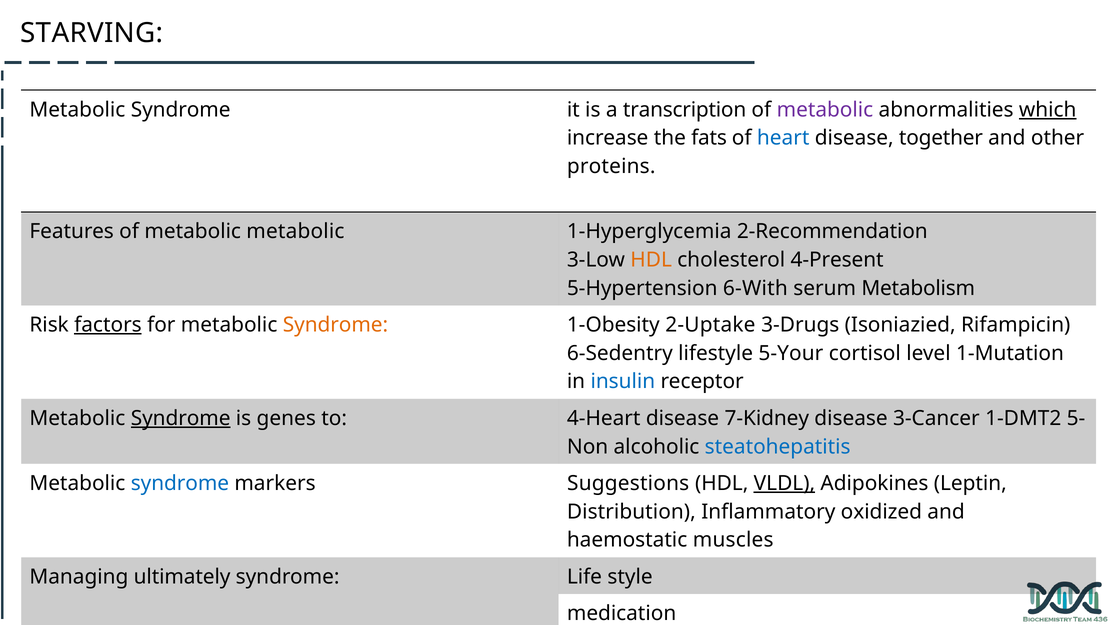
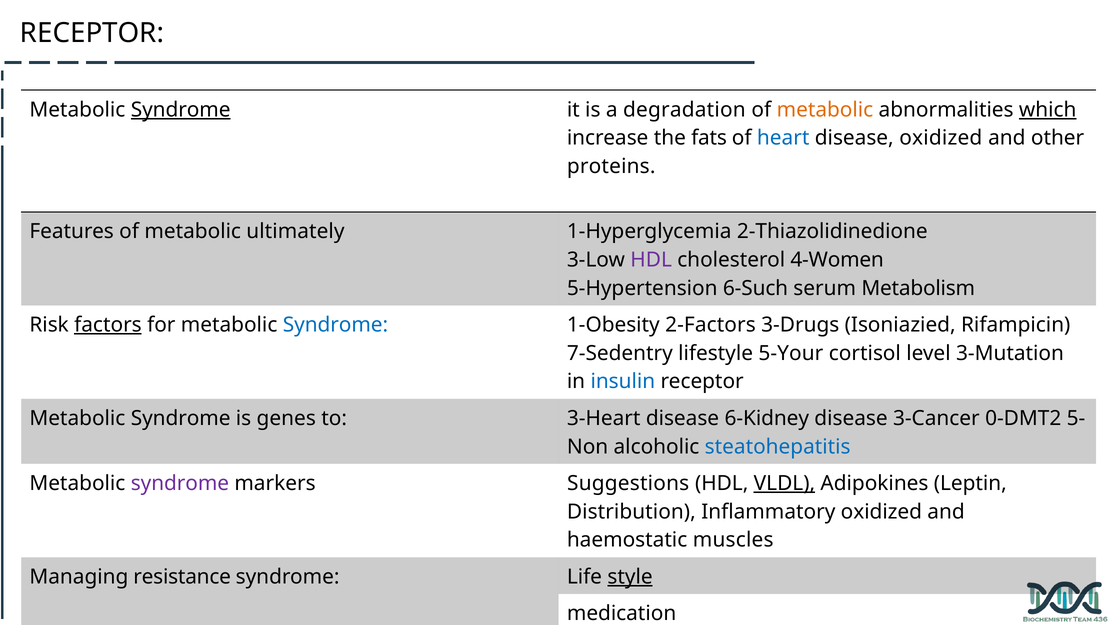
STARVING: STARVING -> RECEPTOR (92, 33)
Syndrome underline: none -> present (181, 110)
transcription: transcription -> degradation (684, 110)
metabolic colour: purple -> orange (825, 110)
disease together: together -> oxidized (941, 138)
metabolic metabolic: metabolic -> ultimately (295, 231)
2-Recommendation: 2-Recommendation -> 2-Thiazolidinedione (832, 231)
HDL colour: orange -> purple (651, 260)
4-Present: 4-Present -> 4-Women (837, 260)
6-With: 6-With -> 6-Such (756, 288)
Syndrome colour: orange -> blue (335, 325)
2-Uptake: 2-Uptake -> 2-Factors (710, 325)
6-Sedentry: 6-Sedentry -> 7-Sedentry (620, 353)
1-Mutation: 1-Mutation -> 3-Mutation (1010, 353)
Syndrome underline: present -> none (181, 418)
4-Heart: 4-Heart -> 3-Heart (604, 418)
7-Kidney: 7-Kidney -> 6-Kidney (767, 418)
1-DMT2: 1-DMT2 -> 0-DMT2 (1023, 418)
syndrome colour: blue -> purple (180, 483)
ultimately: ultimately -> resistance (182, 577)
style underline: none -> present (630, 577)
